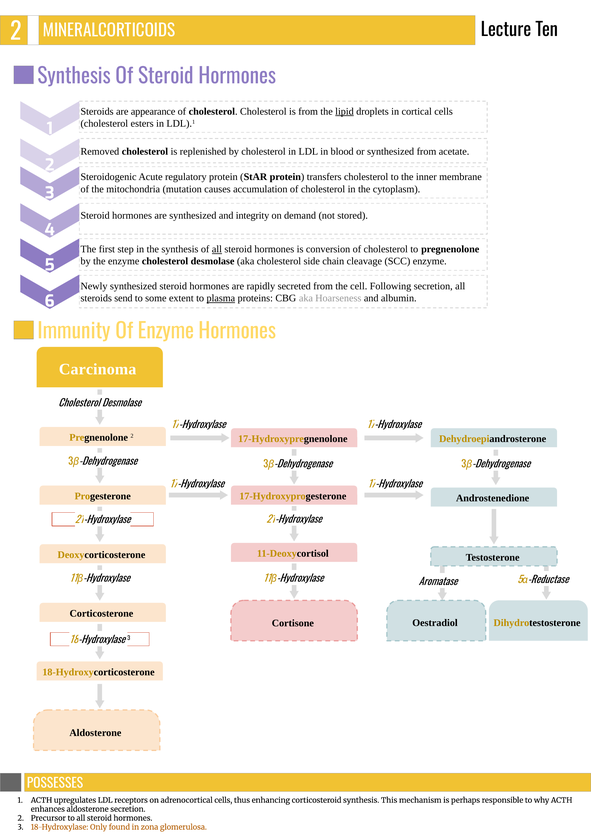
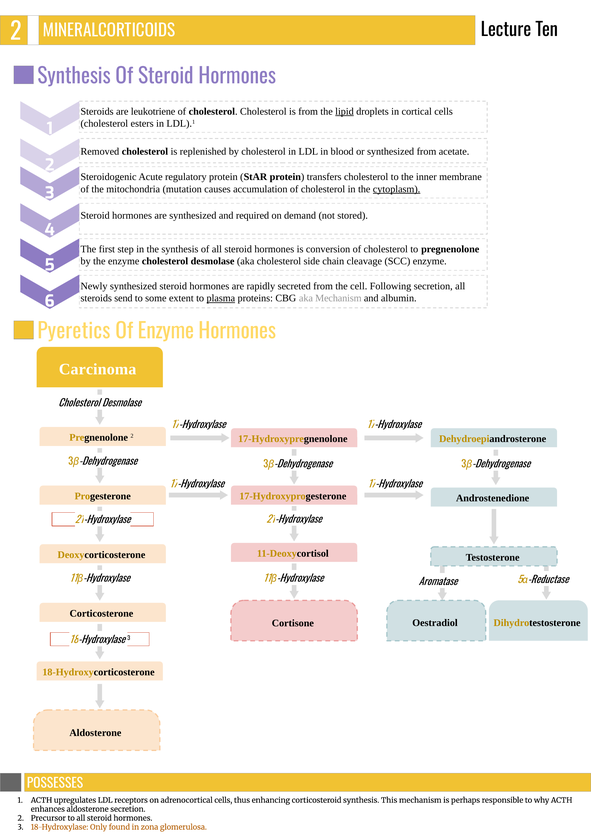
appearance: appearance -> leukotriene (153, 111)
cytoplasm underline: none -> present (397, 189)
integrity: integrity -> required (253, 215)
all underline: present -> none (217, 249)
aka Hoarseness: Hoarseness -> Mechanism (338, 298)
Immunity: Immunity -> Pyeretics (74, 331)
